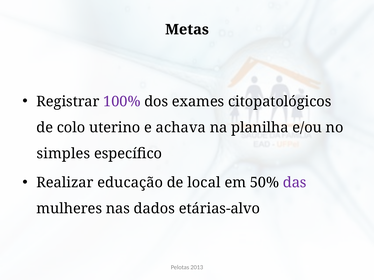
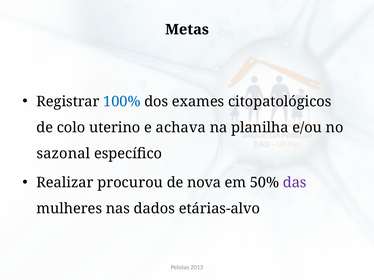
100% colour: purple -> blue (122, 102)
simples: simples -> sazonal (63, 154)
educação: educação -> procurou (130, 183)
local: local -> nova (204, 183)
